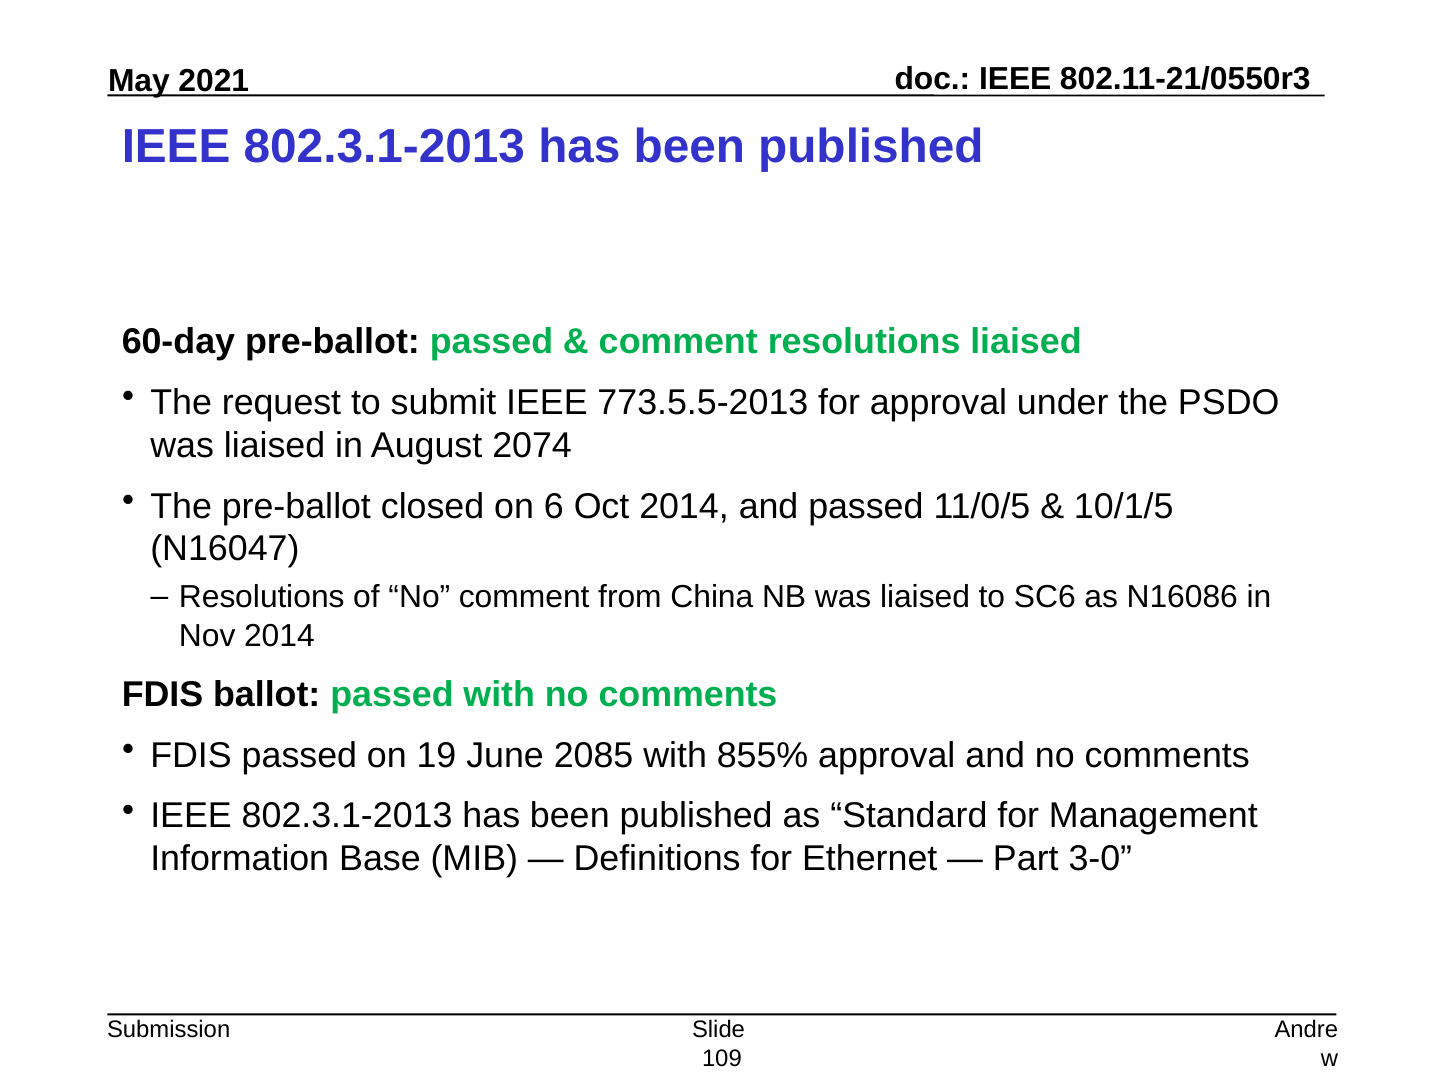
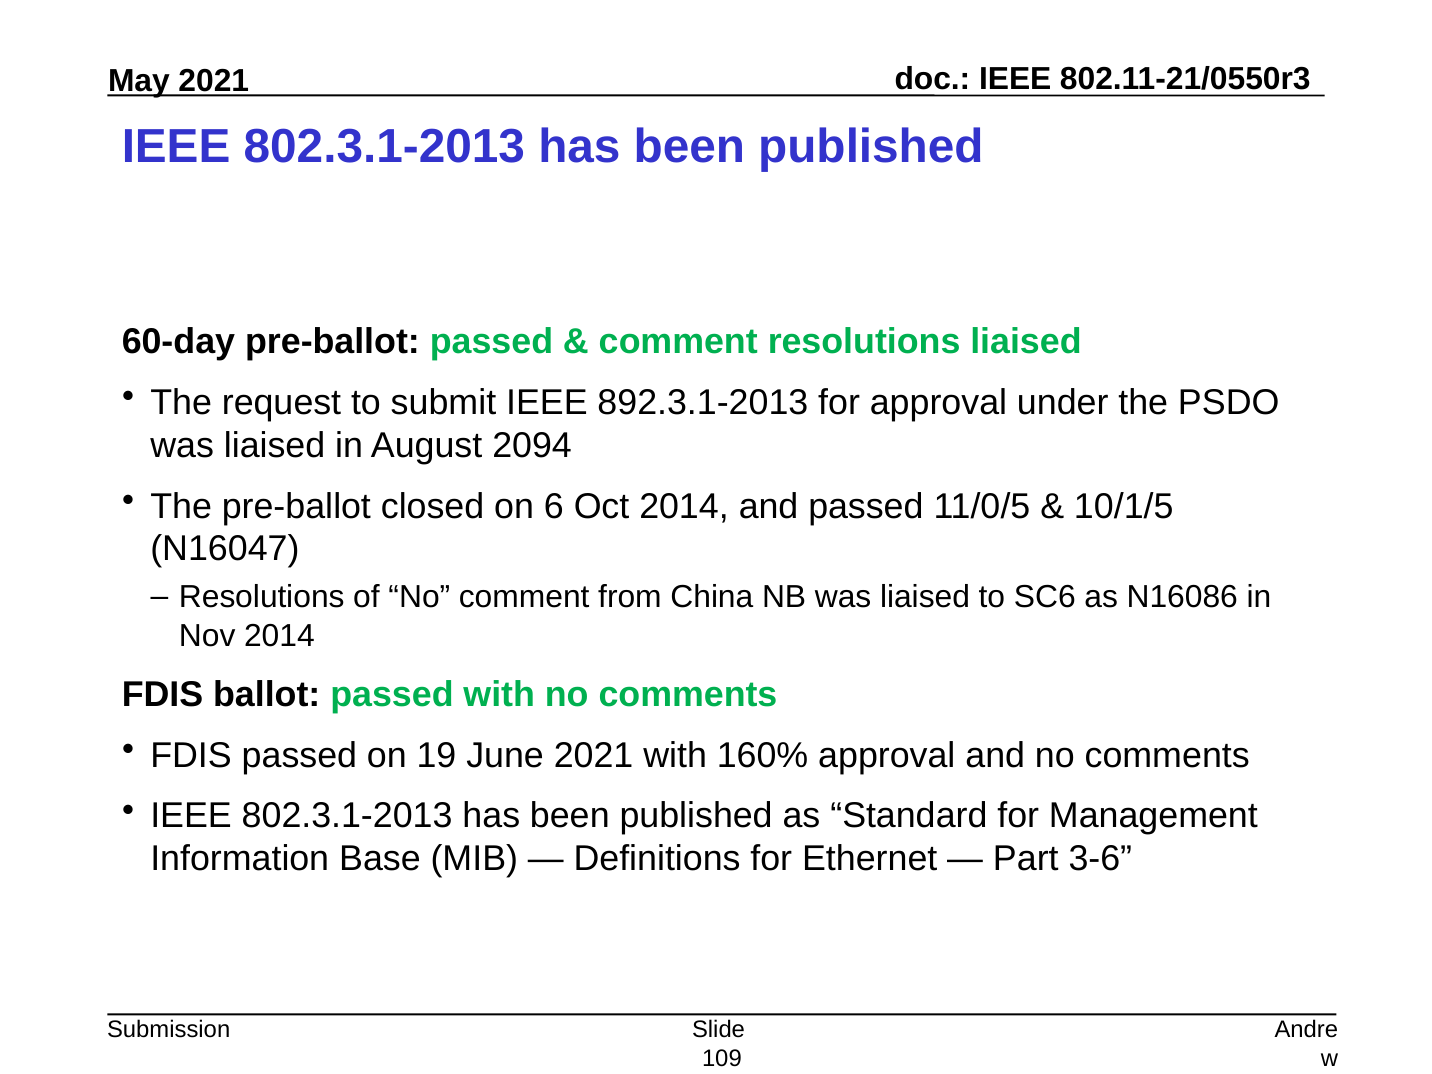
773.5.5-2013: 773.5.5-2013 -> 892.3.1-2013 (703, 402)
2074: 2074 -> 2094 (532, 445)
June 2085: 2085 -> 2021 (594, 755)
855%: 855% -> 160% (763, 755)
3-0: 3-0 -> 3-6 (1100, 859)
